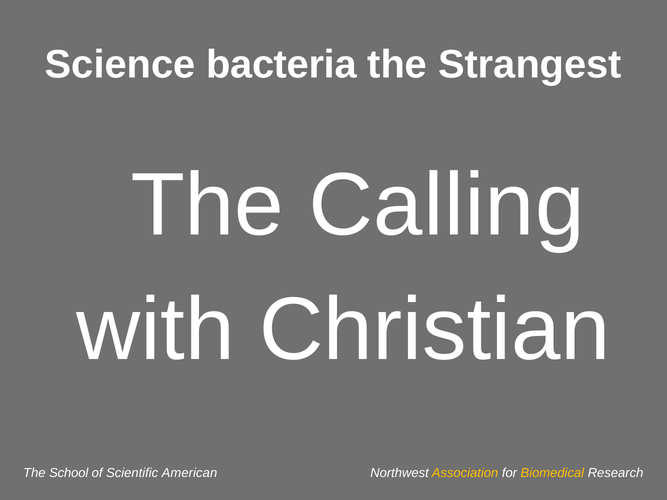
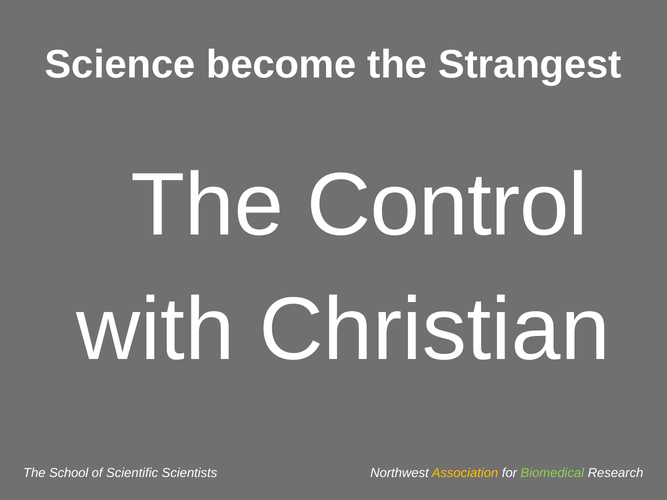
bacteria: bacteria -> become (281, 65)
Calling: Calling -> Control (447, 205)
American: American -> Scientists (190, 473)
Biomedical colour: yellow -> light green (552, 473)
